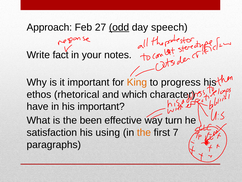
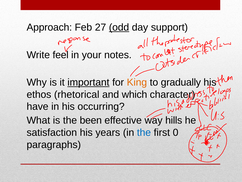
speech: speech -> support (169, 27)
fact: fact -> feel (61, 55)
important underline: none -> present (88, 82)
progress: progress -> gradually (181, 82)
his important: important -> occurring (101, 106)
turn: turn -> hills (174, 120)
using: using -> years (108, 132)
the colour: orange -> blue (144, 132)
7: 7 -> 0 (176, 132)
